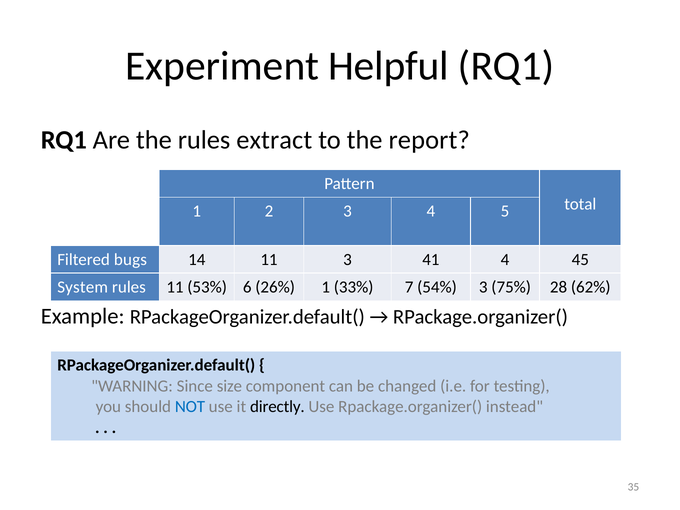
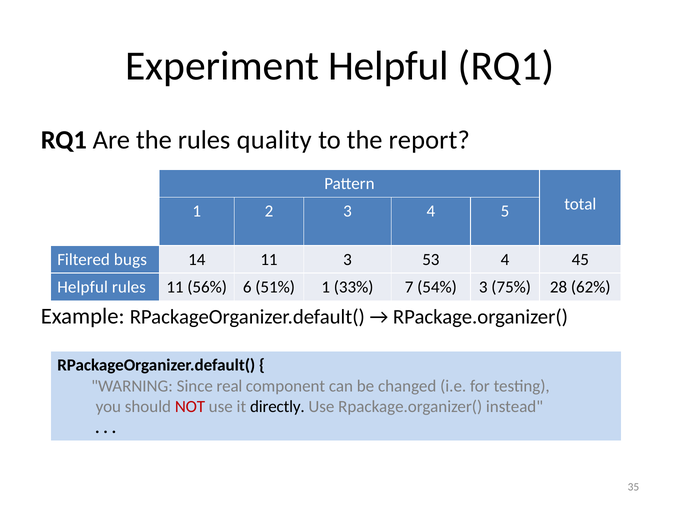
extract: extract -> quality (274, 140)
41: 41 -> 53 (431, 260)
System: System -> Helpful (83, 287)
53%: 53% -> 56% (207, 287)
26%: 26% -> 51% (275, 287)
size: size -> real (229, 386)
NOT colour: blue -> red (190, 407)
